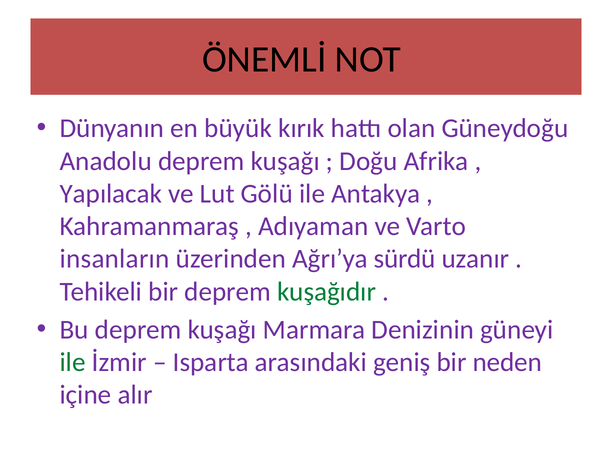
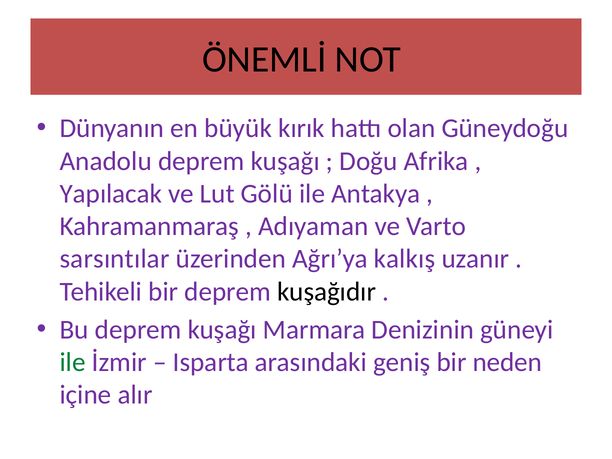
insanların: insanların -> sarsıntılar (115, 259)
sürdü: sürdü -> kalkış (405, 259)
kuşağıdır colour: green -> black (327, 292)
